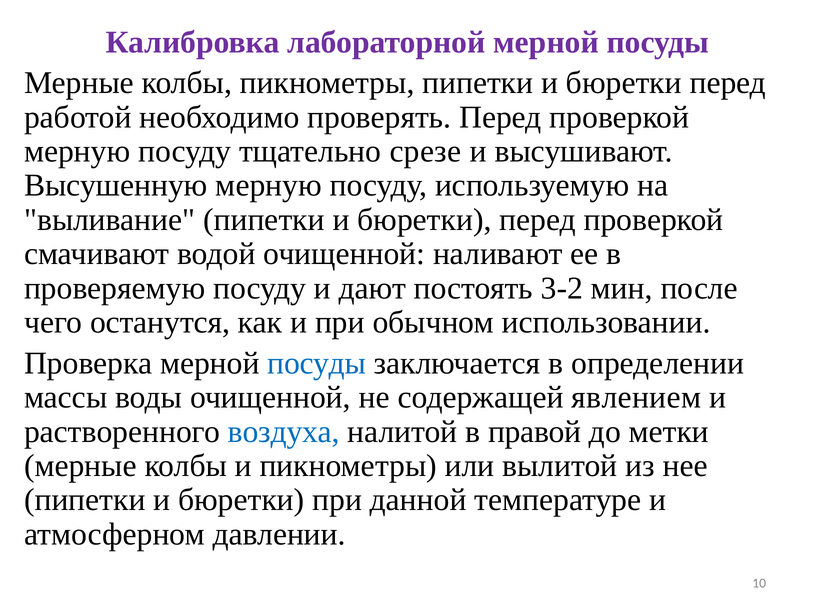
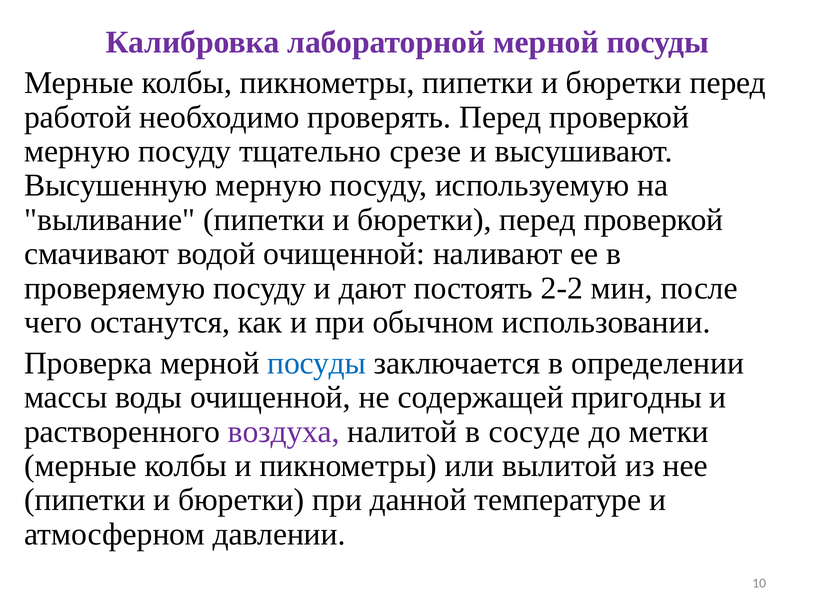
3-2: 3-2 -> 2-2 (562, 288)
явлением: явлением -> пригодны (637, 398)
воздуха colour: blue -> purple (284, 432)
правой: правой -> сосуде (535, 432)
